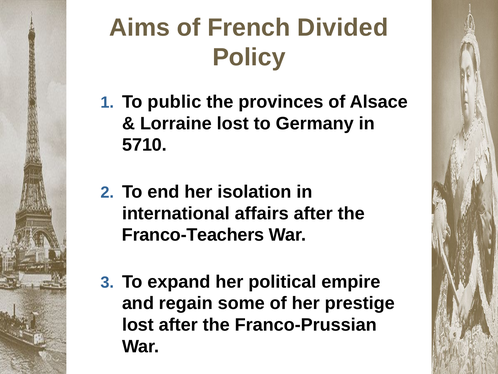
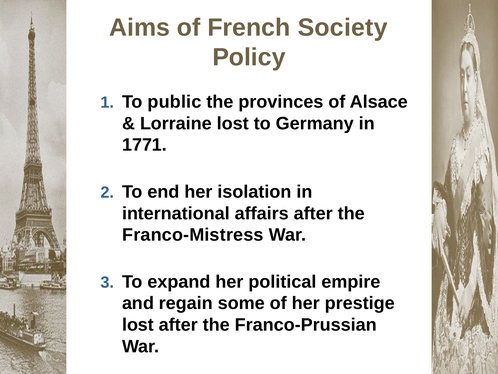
Divided: Divided -> Society (343, 27)
5710: 5710 -> 1771 (144, 145)
Franco-Teachers: Franco-Teachers -> Franco-Mistress (193, 235)
